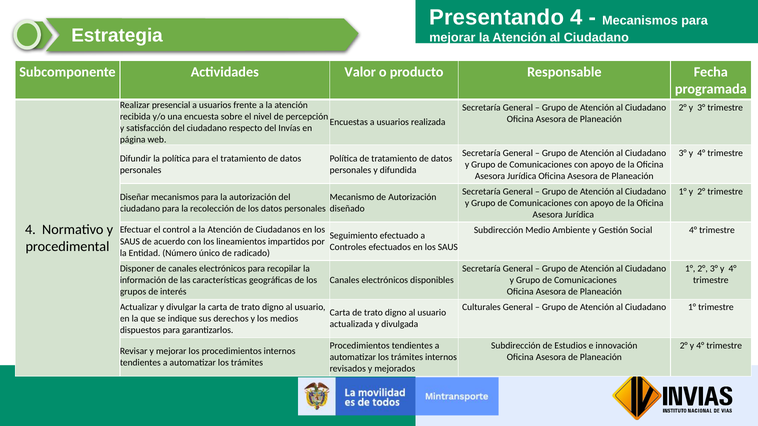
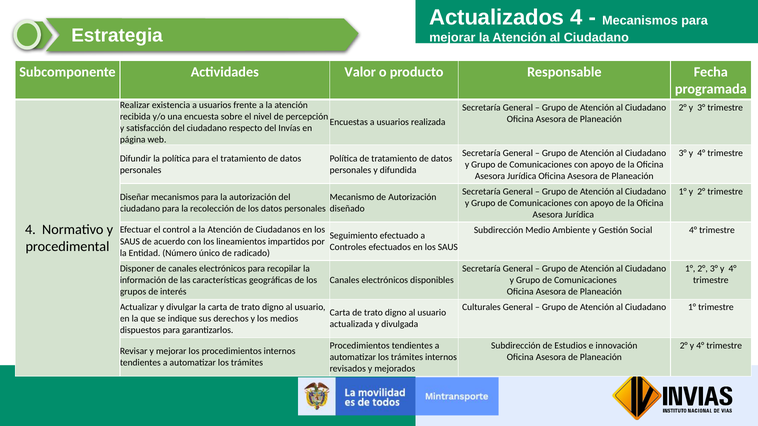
Presentando: Presentando -> Actualizados (497, 17)
presencial: presencial -> existencia (171, 105)
